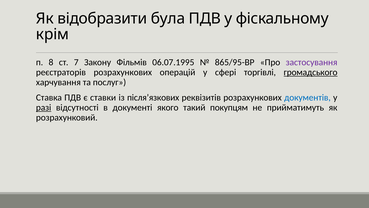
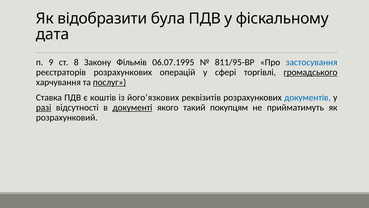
крім: крім -> дата (52, 34)
8: 8 -> 9 (51, 62)
7: 7 -> 8 (76, 62)
865/95-ВР: 865/95-ВР -> 811/95-ВР (235, 62)
застосування colour: purple -> blue (312, 62)
послуг underline: none -> present (109, 82)
ставки: ставки -> коштів (103, 97)
після’язкових: після’язкових -> його’язкових (153, 97)
документі underline: none -> present (132, 107)
